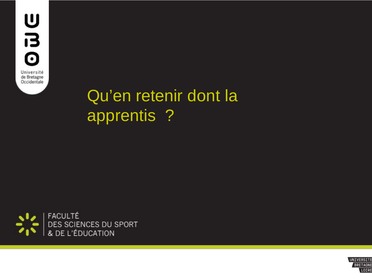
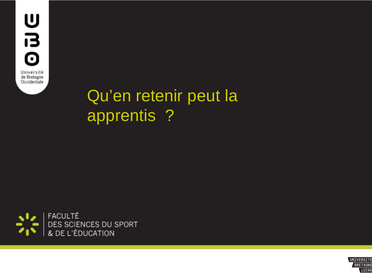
dont: dont -> peut (204, 96)
